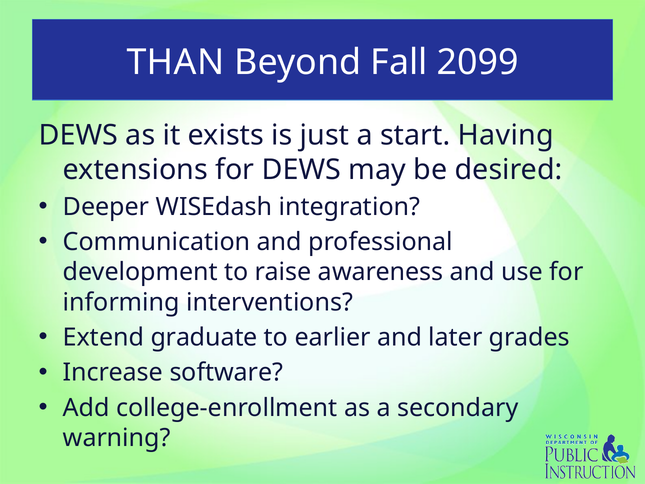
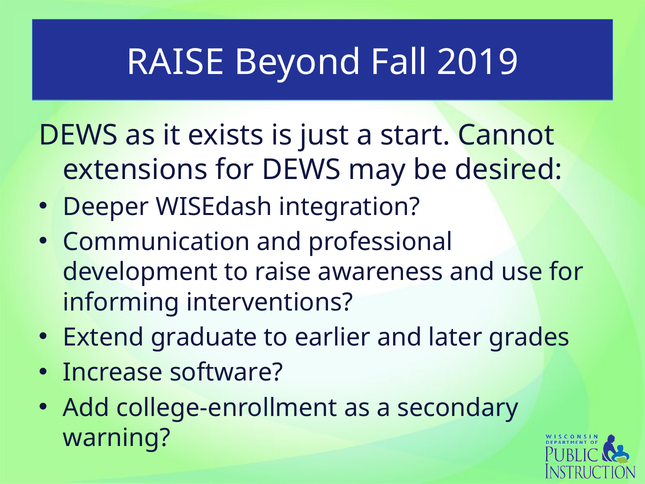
THAN: THAN -> RAISE (175, 62)
2099: 2099 -> 2019 (478, 62)
Having: Having -> Cannot (506, 135)
